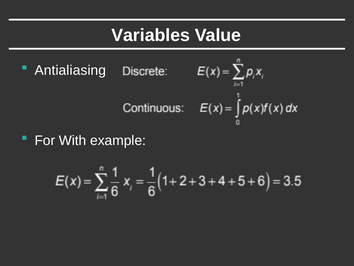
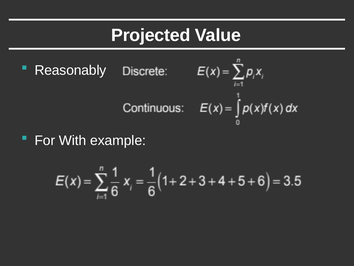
Variables: Variables -> Projected (151, 35)
Antialiasing: Antialiasing -> Reasonably (70, 70)
